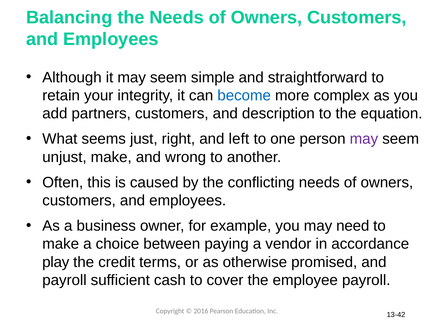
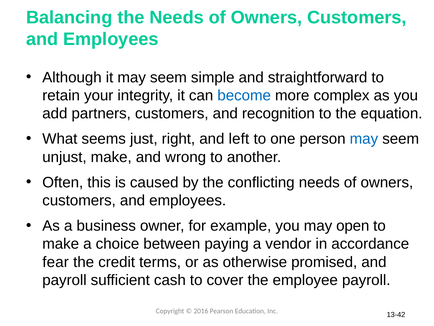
description: description -> recognition (278, 113)
may colour: purple -> blue (364, 139)
need: need -> open (353, 226)
play: play -> fear (56, 262)
